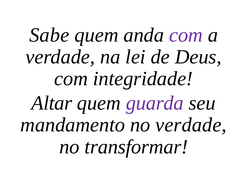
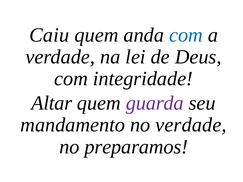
Sabe: Sabe -> Caiu (49, 35)
com colour: purple -> blue (186, 35)
transformar: transformar -> preparamos (136, 147)
